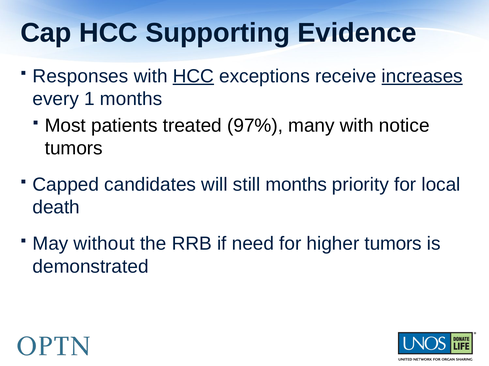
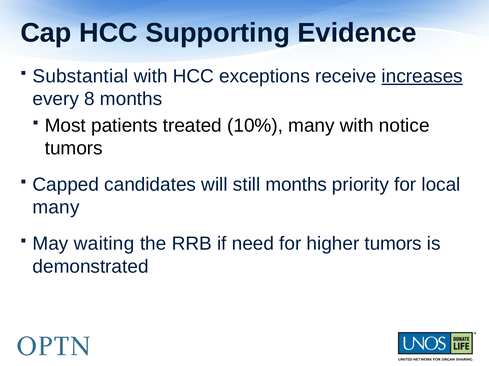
Responses: Responses -> Substantial (80, 76)
HCC underline: present -> none (193, 76)
1: 1 -> 8 (89, 99)
97%: 97% -> 10% (255, 126)
death: death -> many (56, 208)
without: without -> waiting (104, 244)
